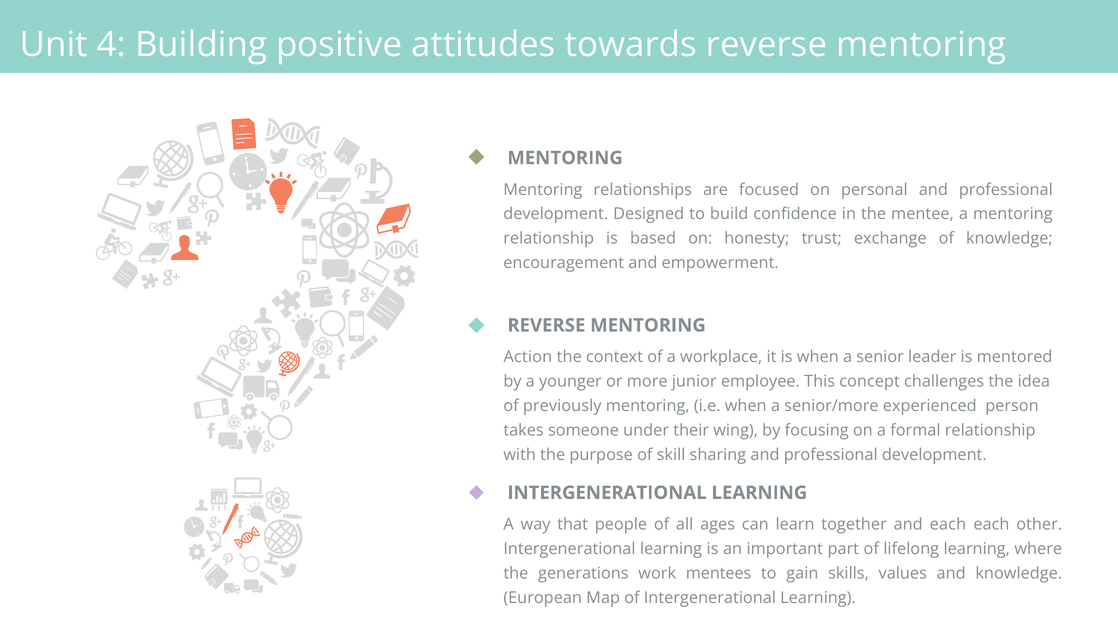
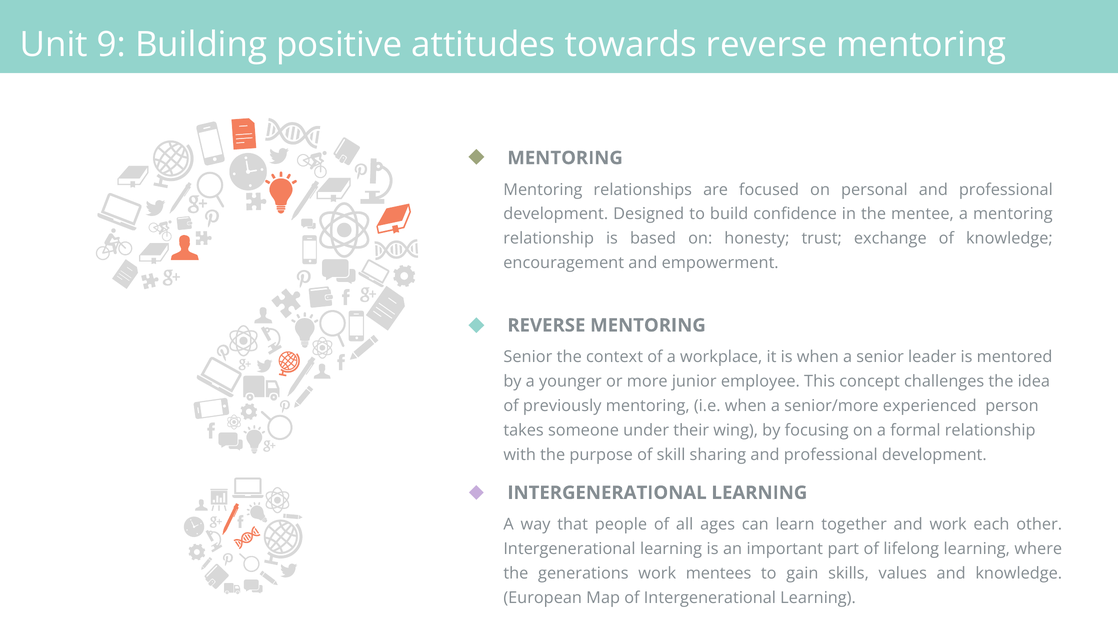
4: 4 -> 9 (111, 45)
Action: Action -> Senior (528, 357)
and each: each -> work (948, 524)
